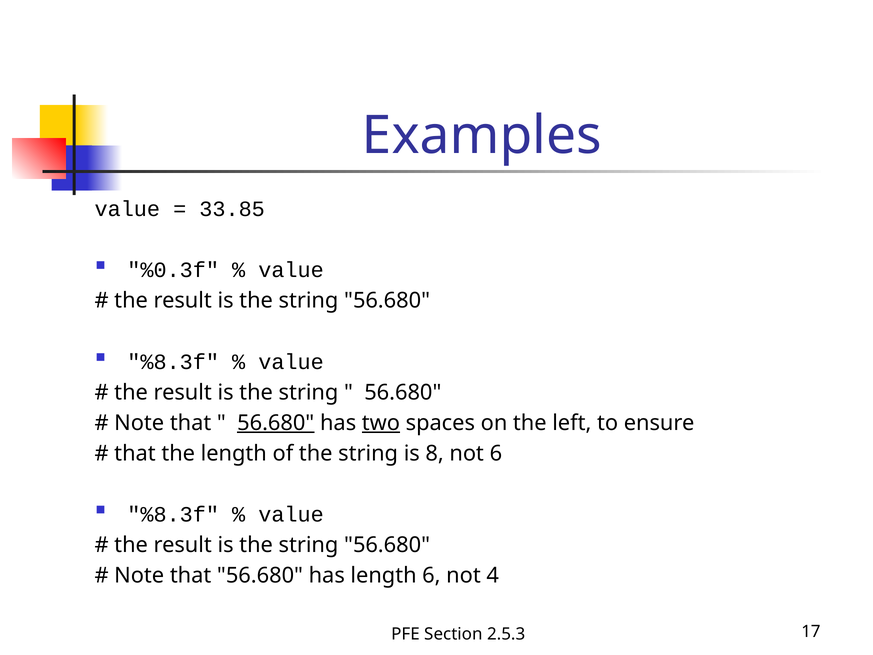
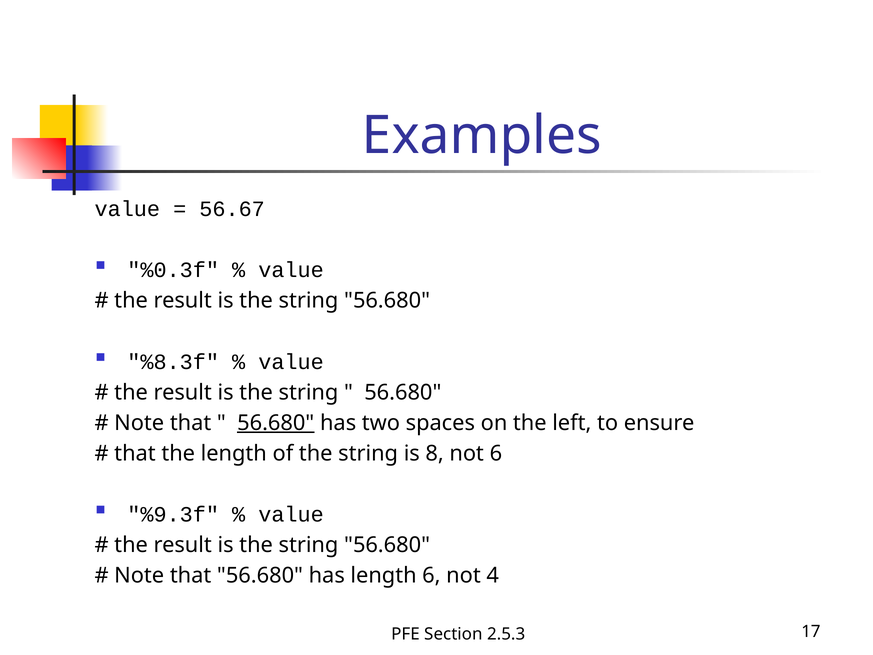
33.85: 33.85 -> 56.67 (232, 209)
two underline: present -> none (381, 423)
%8.3f: %8.3f -> %9.3f (173, 514)
